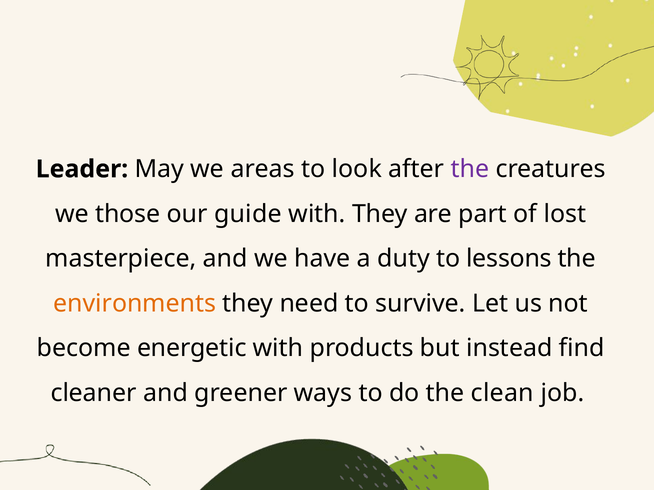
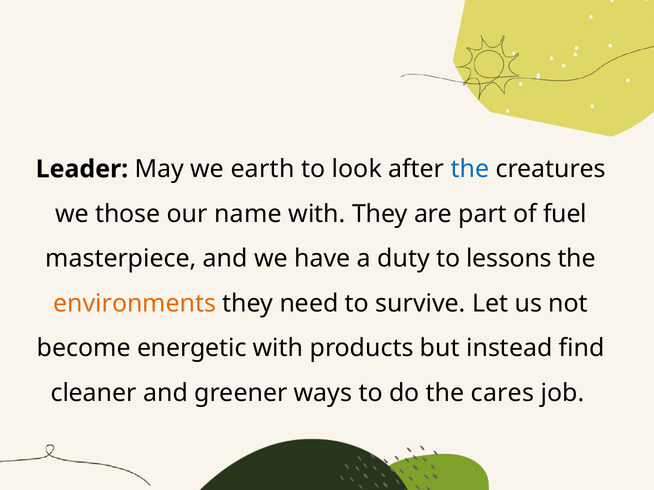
areas: areas -> earth (263, 169)
the colour: purple -> blue (470, 169)
guide: guide -> name (248, 214)
lost: lost -> fuel (565, 214)
clean: clean -> cares (502, 393)
